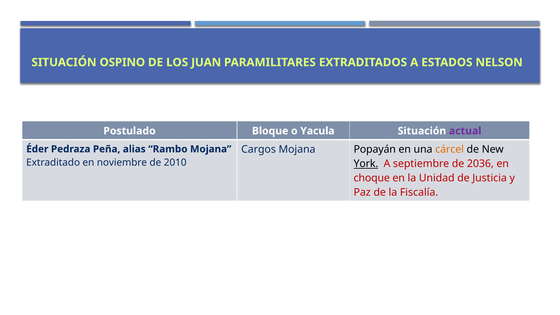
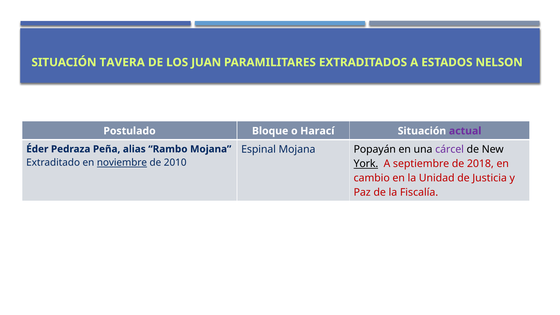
OSPINO: OSPINO -> TAVERA (122, 62)
Yacula: Yacula -> Harací (317, 131)
Cargos: Cargos -> Espinal (259, 149)
cárcel colour: orange -> purple (450, 149)
noviembre underline: none -> present (122, 163)
2036: 2036 -> 2018 (480, 164)
choque: choque -> cambio (372, 178)
